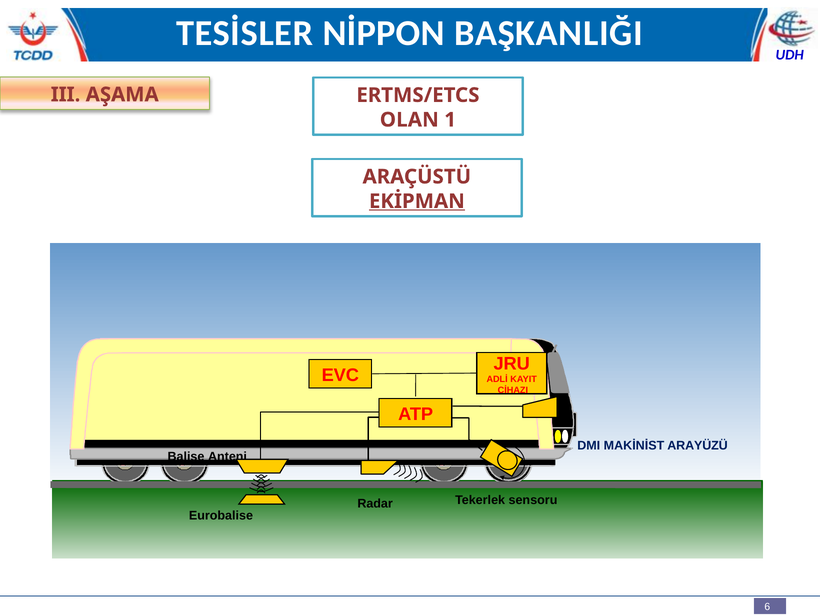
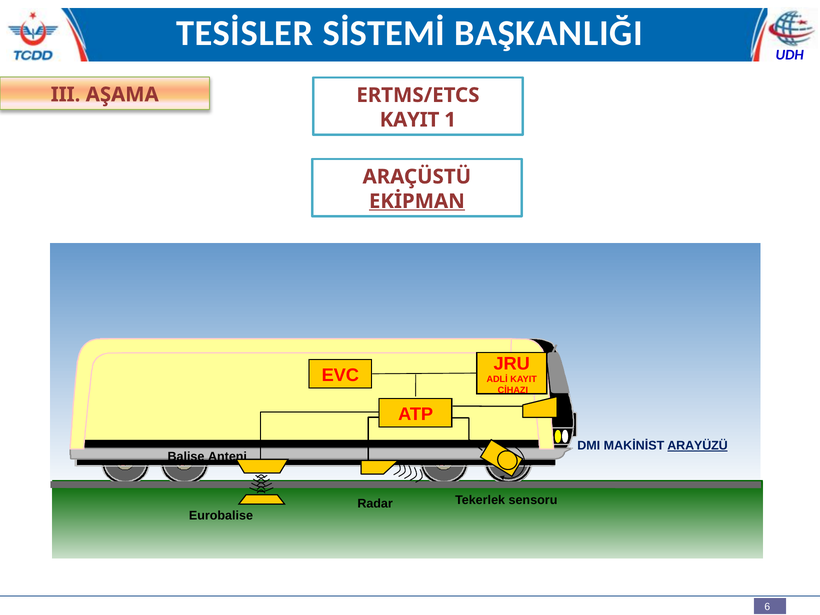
NİPPON: NİPPON -> SİSTEMİ (384, 33)
OLAN: OLAN -> KAYIT (409, 120)
ARAYÜZÜ underline: none -> present (698, 446)
